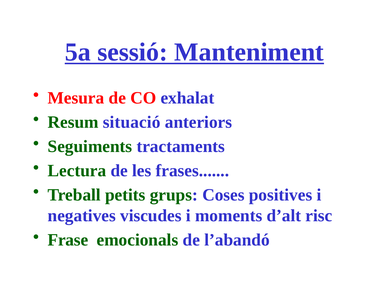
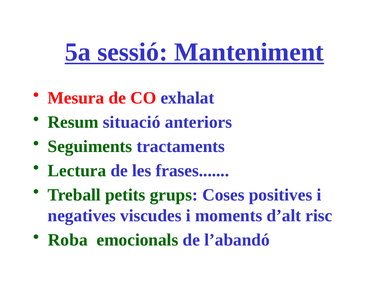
Frase: Frase -> Roba (68, 240)
